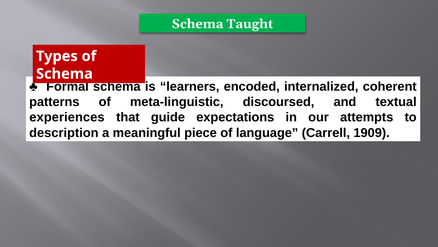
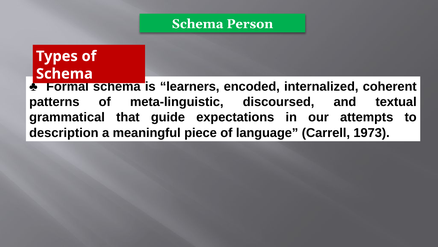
Taught: Taught -> Person (250, 24)
experiences: experiences -> grammatical (67, 117)
1909: 1909 -> 1973 (372, 132)
